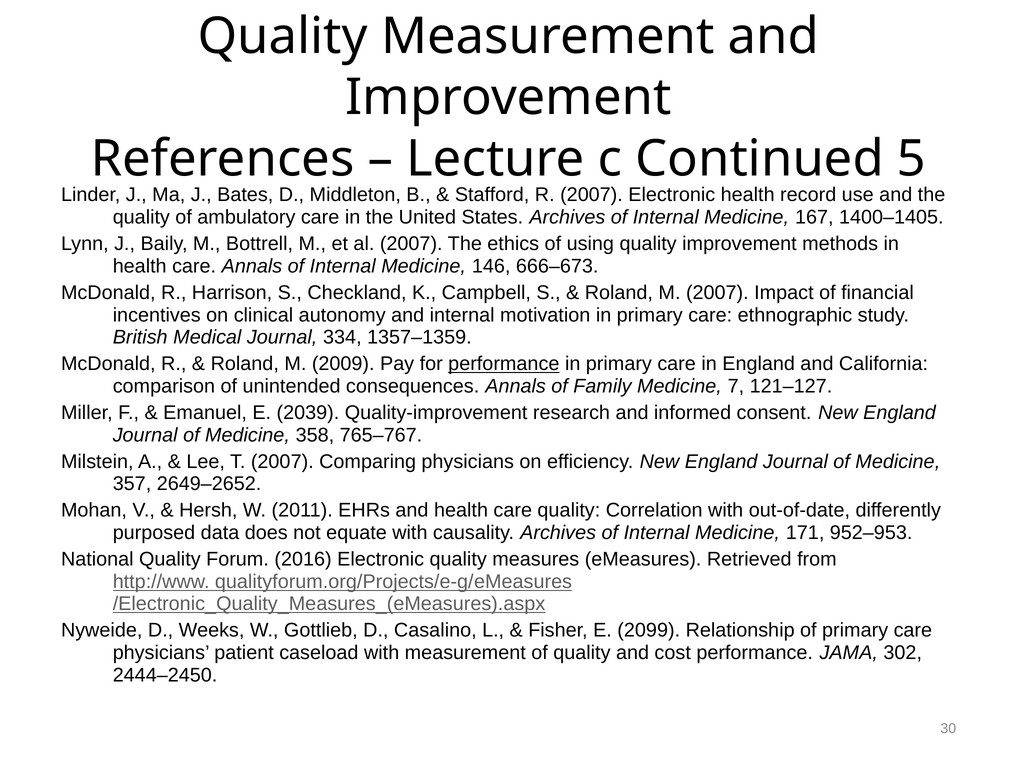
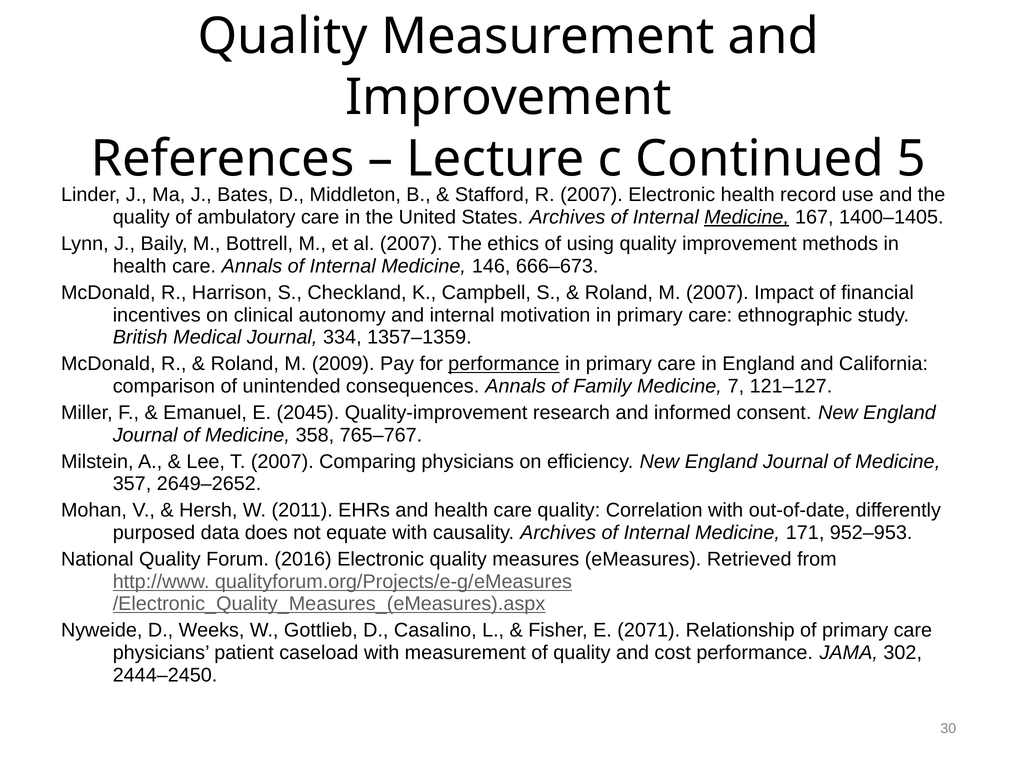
Medicine underline: none -> present (747, 217)
2039: 2039 -> 2045 (308, 413)
2099: 2099 -> 2071 (649, 630)
